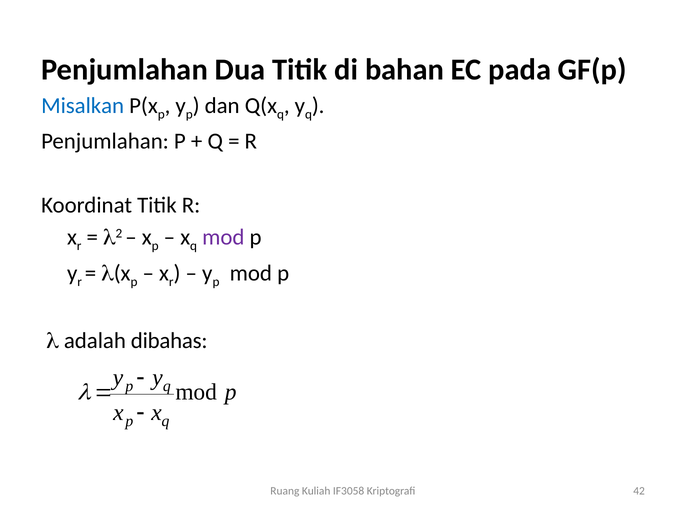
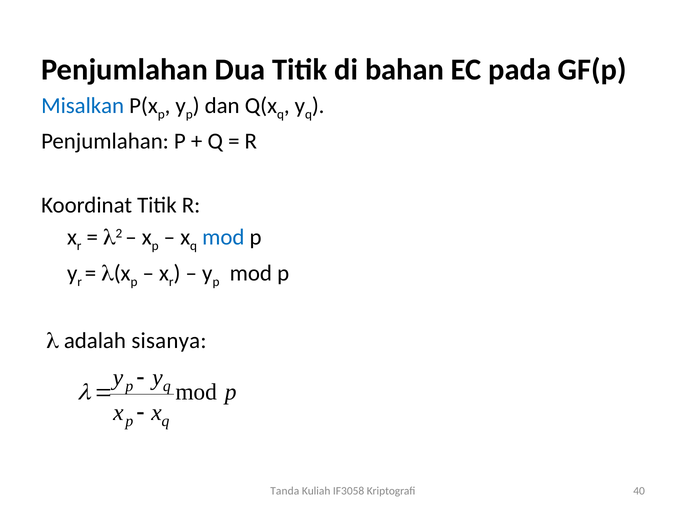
mod colour: purple -> blue (223, 237)
dibahas: dibahas -> sisanya (169, 341)
Ruang: Ruang -> Tanda (285, 491)
42: 42 -> 40 (639, 491)
